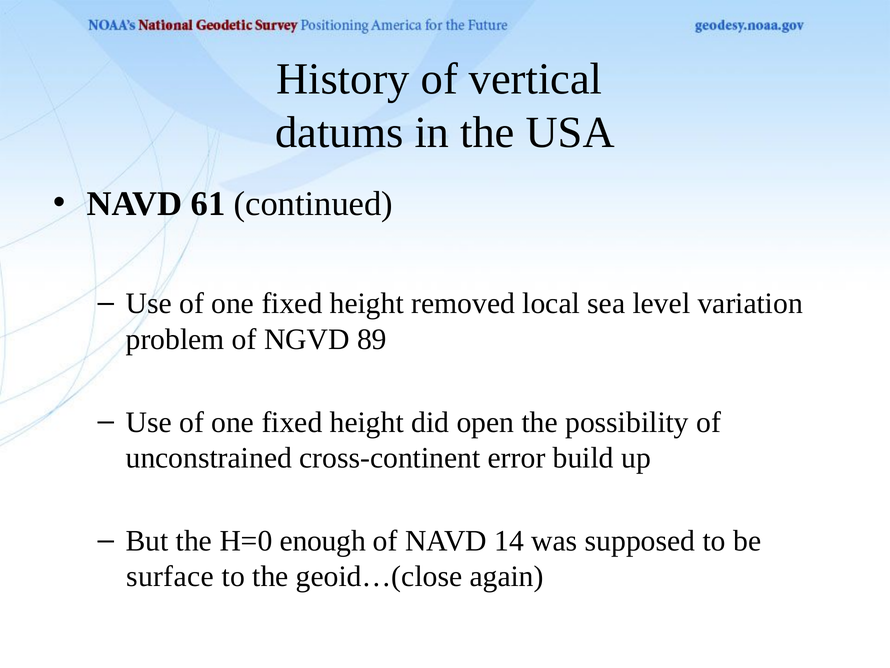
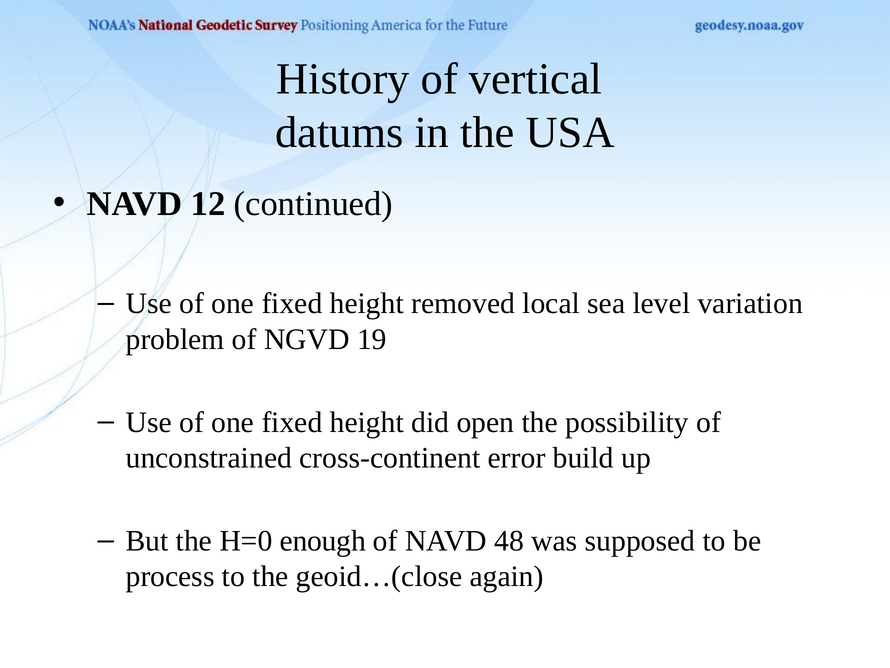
61: 61 -> 12 (208, 204)
89: 89 -> 19 (372, 339)
14: 14 -> 48 (509, 541)
surface: surface -> process (170, 576)
